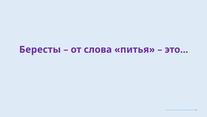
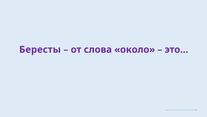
питья: питья -> около (135, 49)
